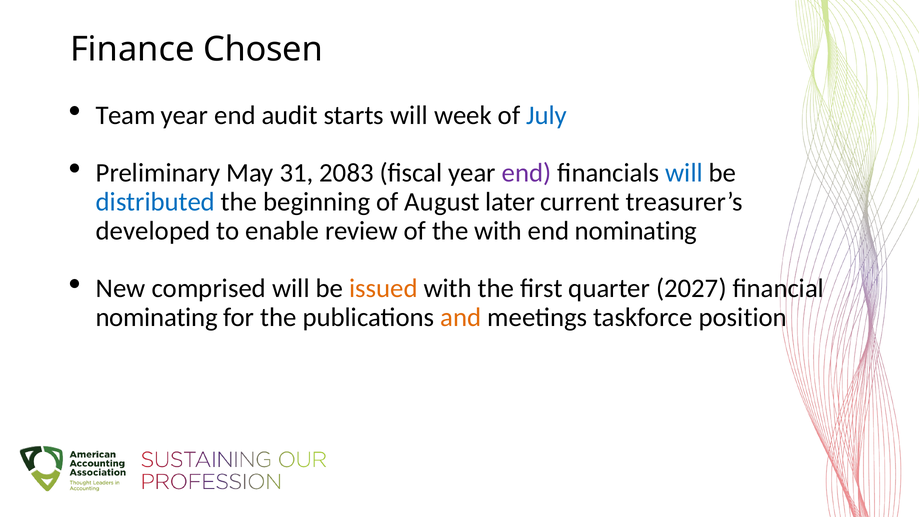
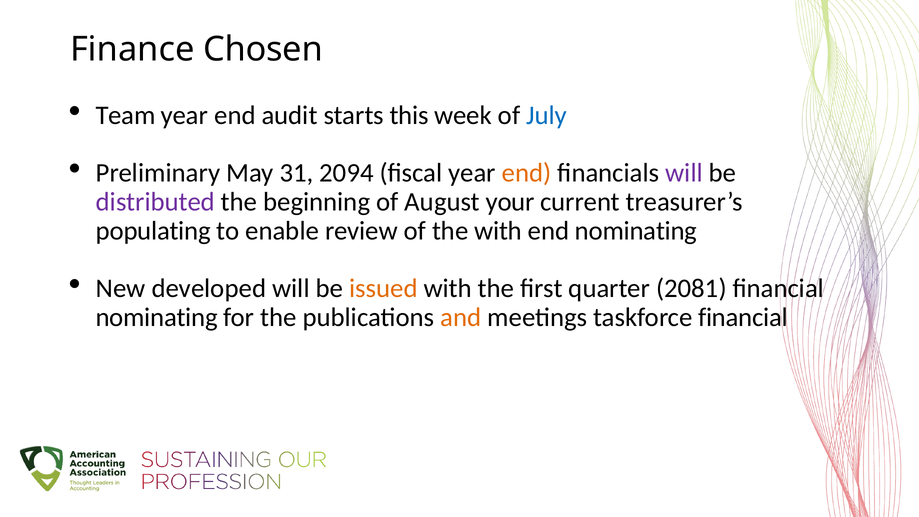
starts will: will -> this (409, 115)
2083: 2083 -> 2094 (347, 173)
end colour: purple -> orange (527, 173)
will colour: blue -> purple (684, 173)
distributed colour: blue -> purple (155, 202)
later: later -> your (510, 202)
developed: developed -> populating (153, 231)
comprised: comprised -> developed (209, 289)
2027: 2027 -> 2081 (691, 289)
taskforce position: position -> financial (743, 317)
